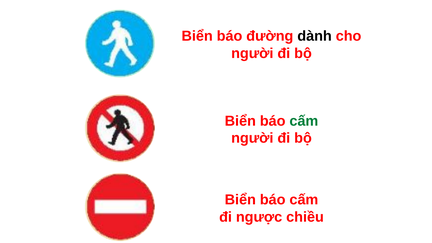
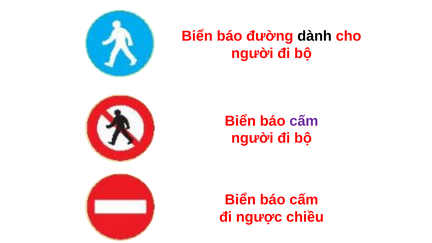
cấm colour: green -> purple (304, 121)
